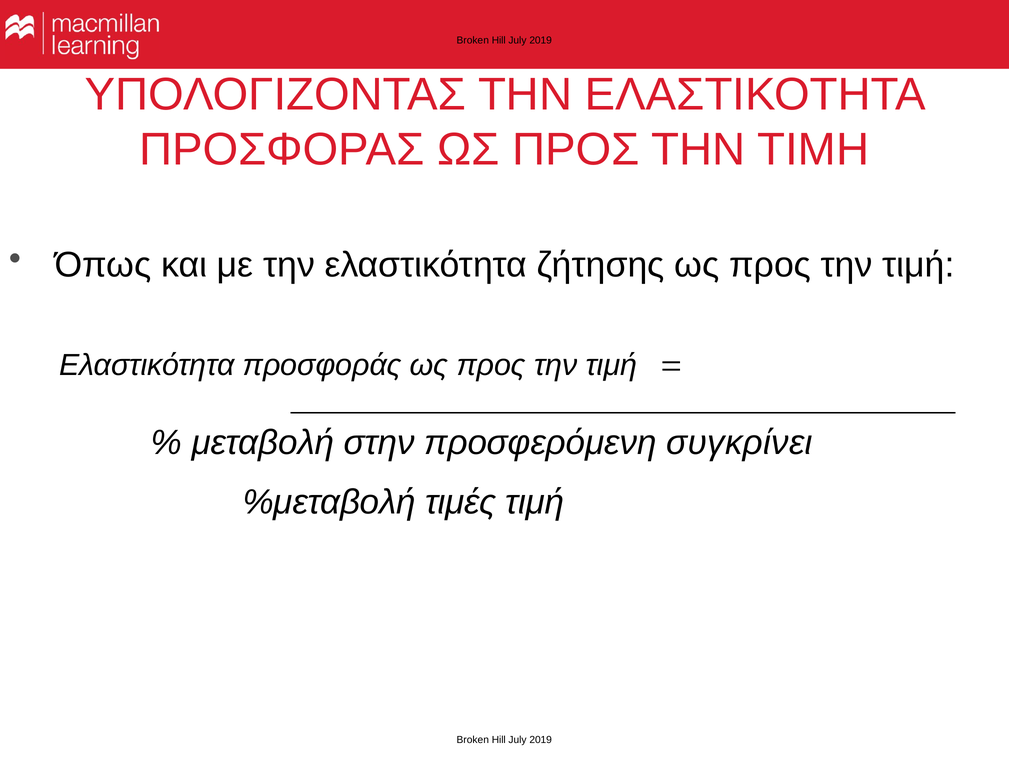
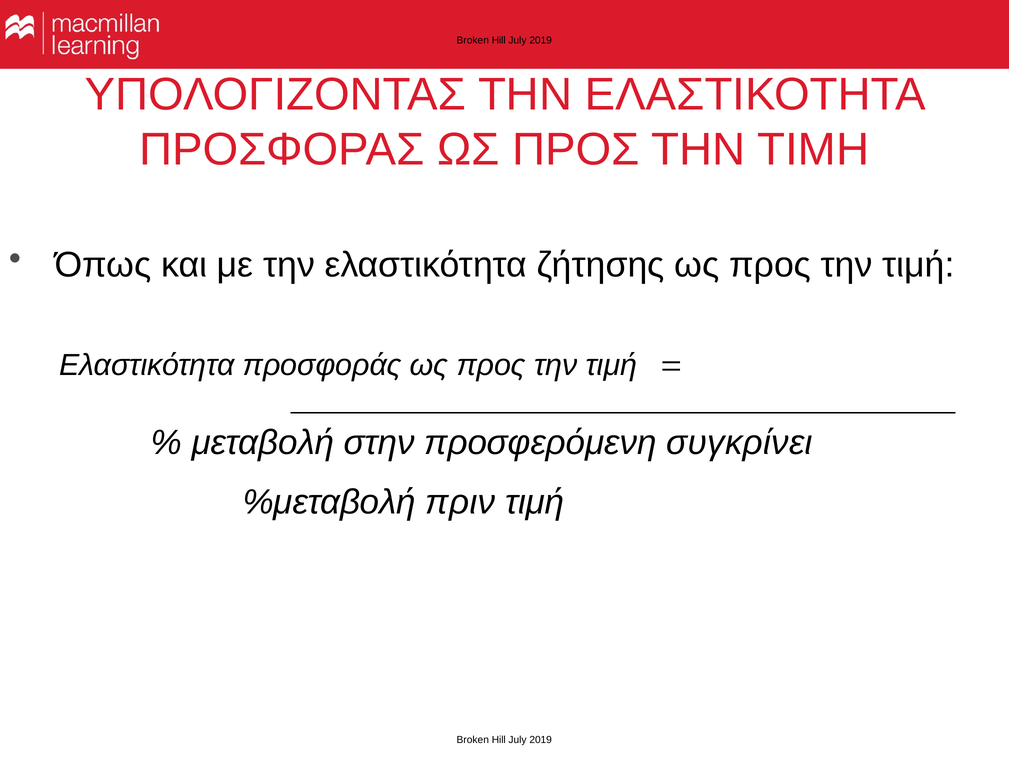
τιμές: τιμές -> πριν (460, 502)
